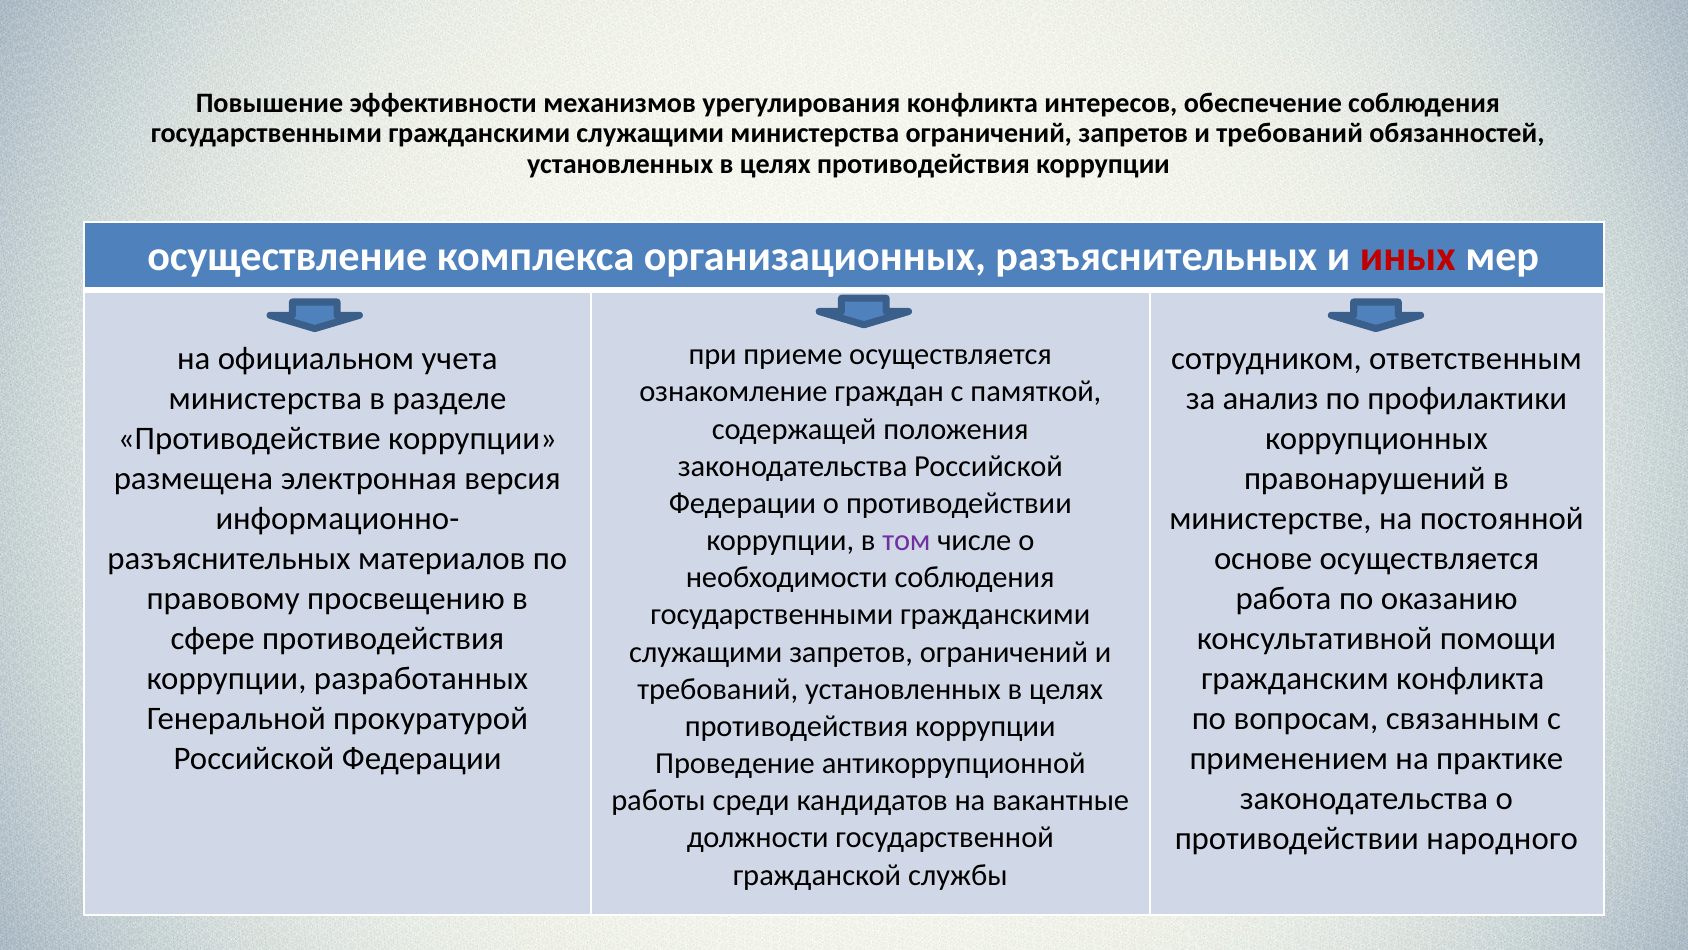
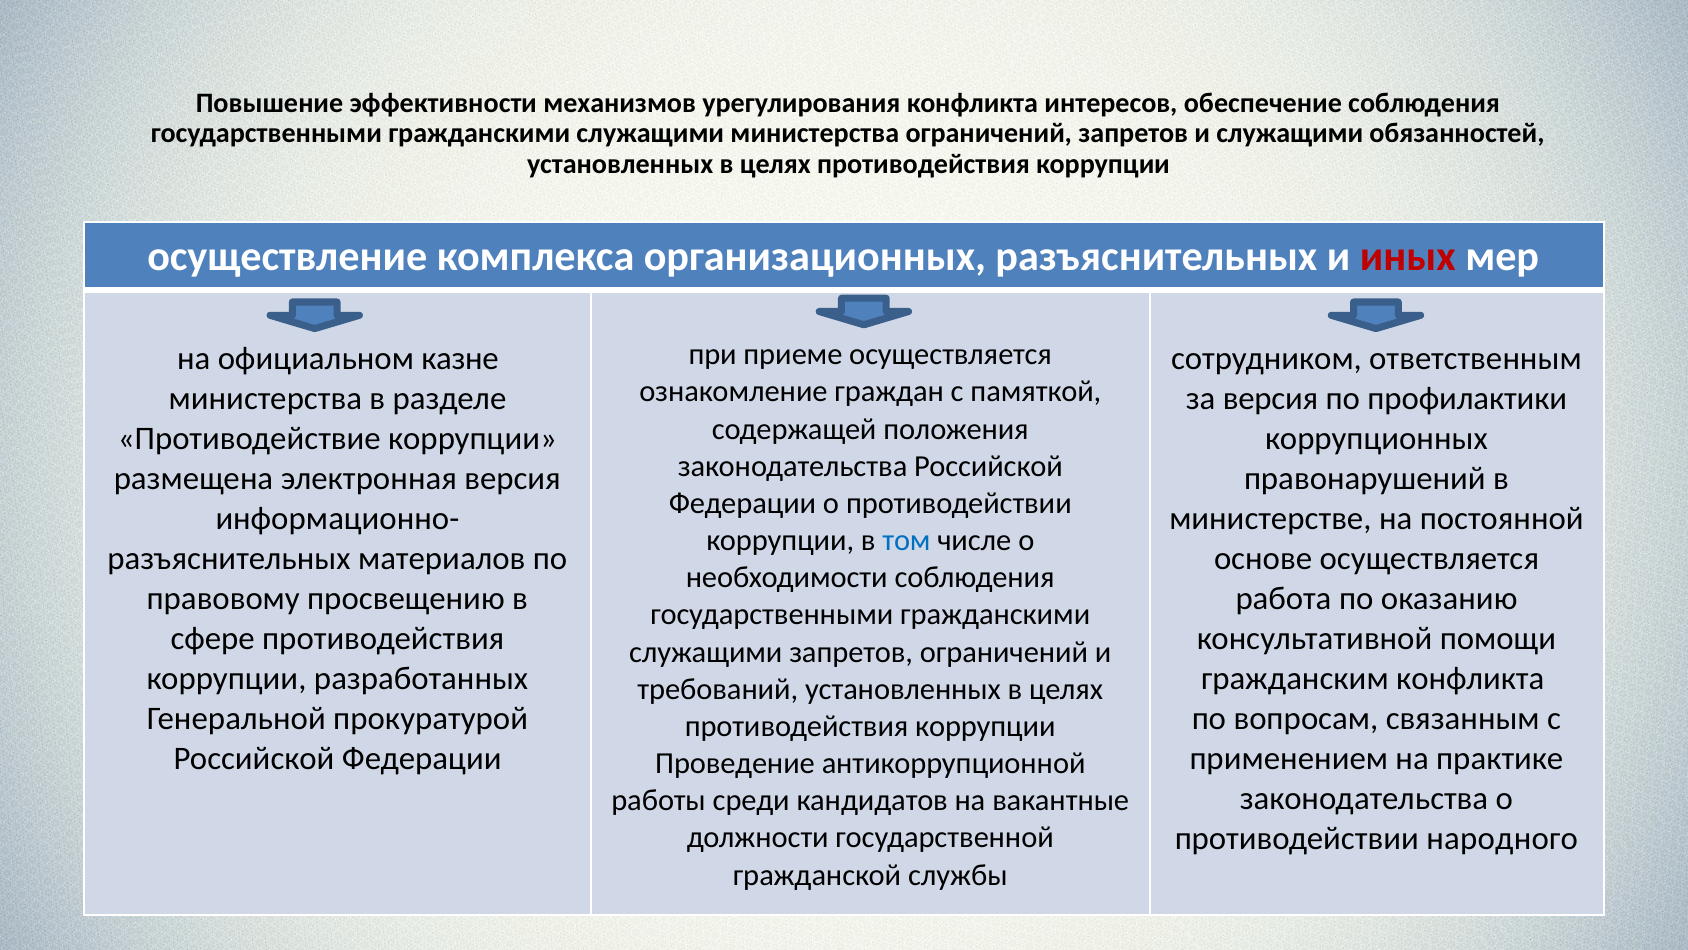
запретов и требований: требований -> служащими (1290, 134)
учета: учета -> казне (460, 359)
за анализ: анализ -> версия (1270, 399)
том colour: purple -> blue (907, 540)
